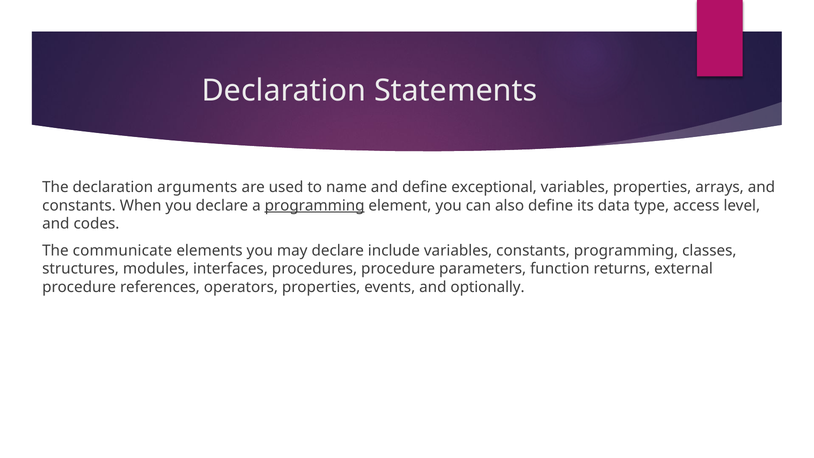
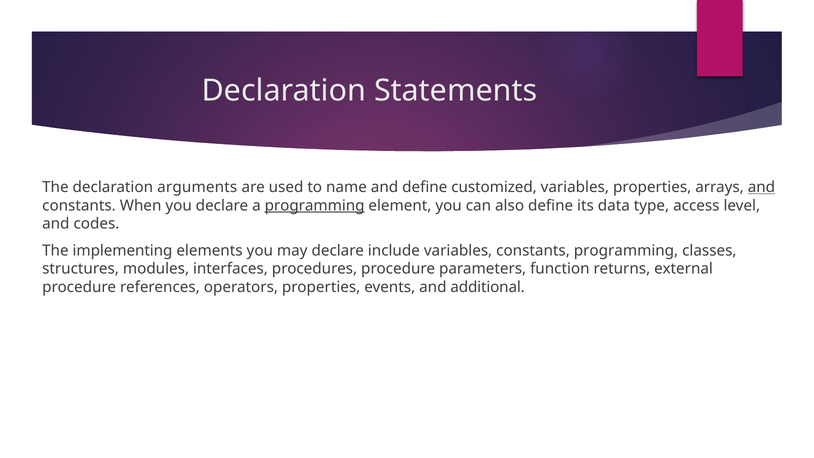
exceptional: exceptional -> customized (494, 187)
and underline: none -> present (761, 187)
communicate: communicate -> implementing (123, 251)
optionally: optionally -> additional (488, 287)
